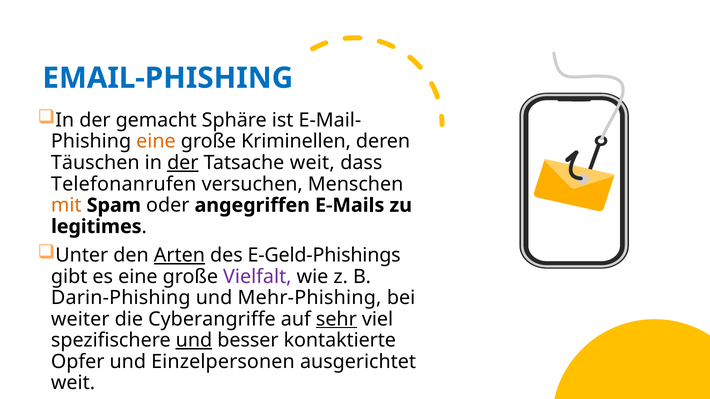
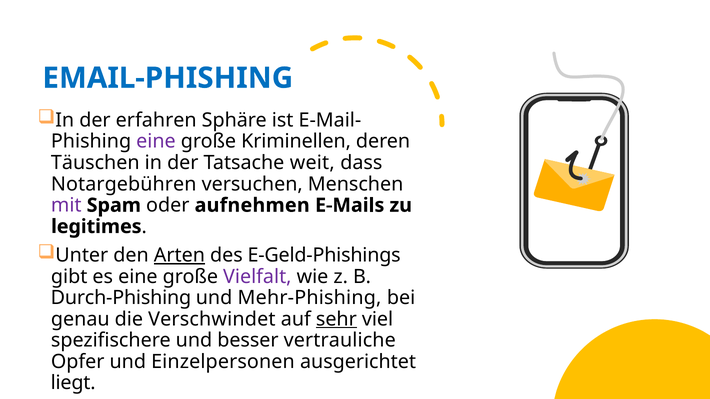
gemacht: gemacht -> erfahren (156, 120)
eine colour: orange -> purple (156, 142)
der underline: present -> none (183, 163)
Telefonanrufen: Telefonanrufen -> Notargebühren (124, 184)
mit colour: orange -> purple (66, 205)
angegriffen: angegriffen -> aufnehmen (252, 205)
Darin-Phishing: Darin-Phishing -> Durch-Phishing (121, 298)
weiter: weiter -> genau (80, 319)
Cyberangriffe: Cyberangriffe -> Verschwindet (212, 319)
und underline: present -> none (194, 341)
kontaktierte: kontaktierte -> vertrauliche (340, 341)
weit: weit -> liegt (73, 383)
